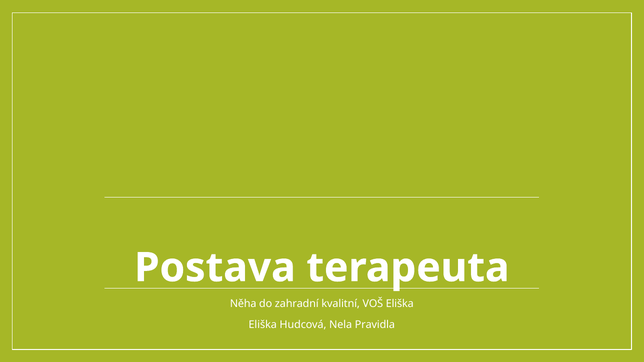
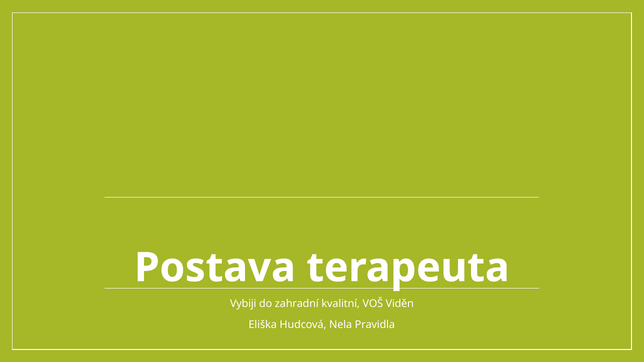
Něha: Něha -> Vybiji (243, 304)
VOŠ Eliška: Eliška -> Viděn (400, 304)
